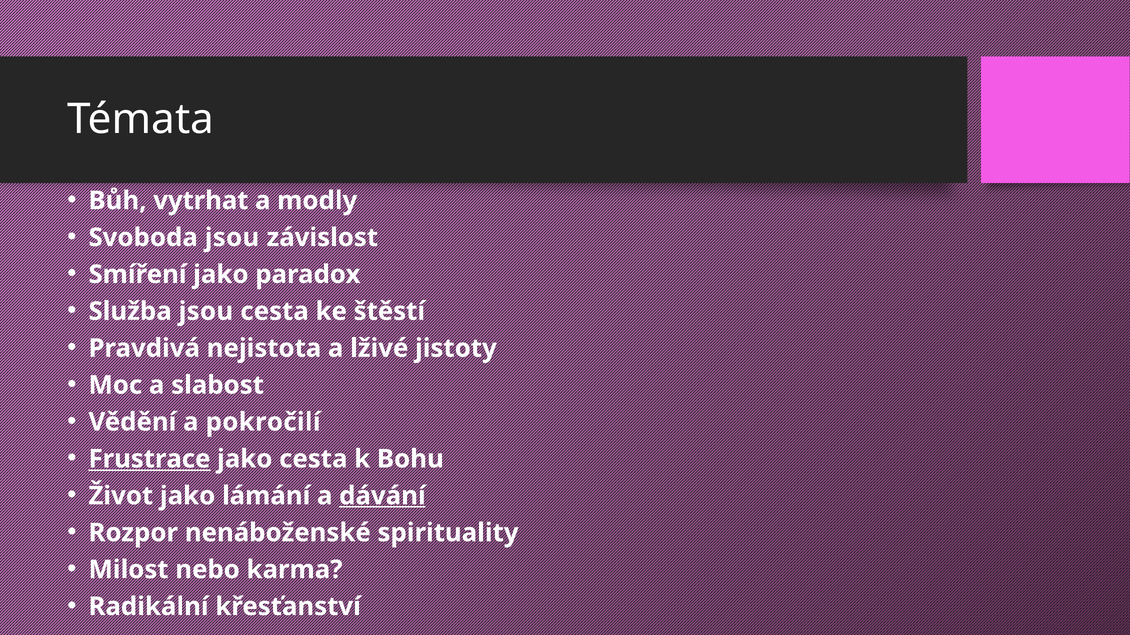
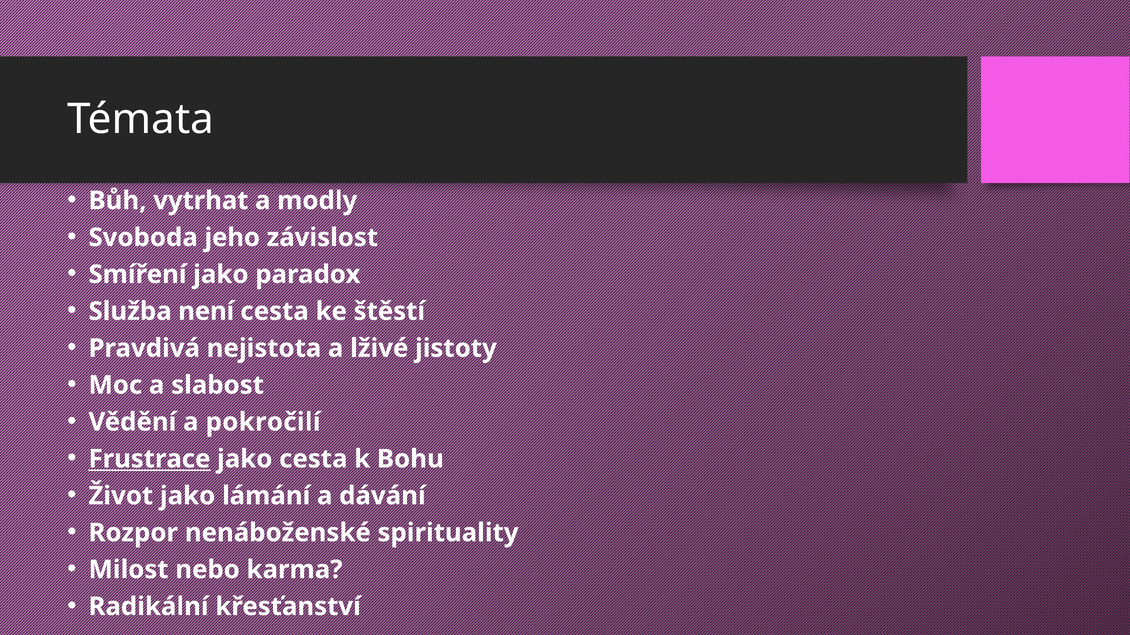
Svoboda jsou: jsou -> jeho (232, 238)
Služba jsou: jsou -> není (206, 312)
dávání underline: present -> none (382, 496)
